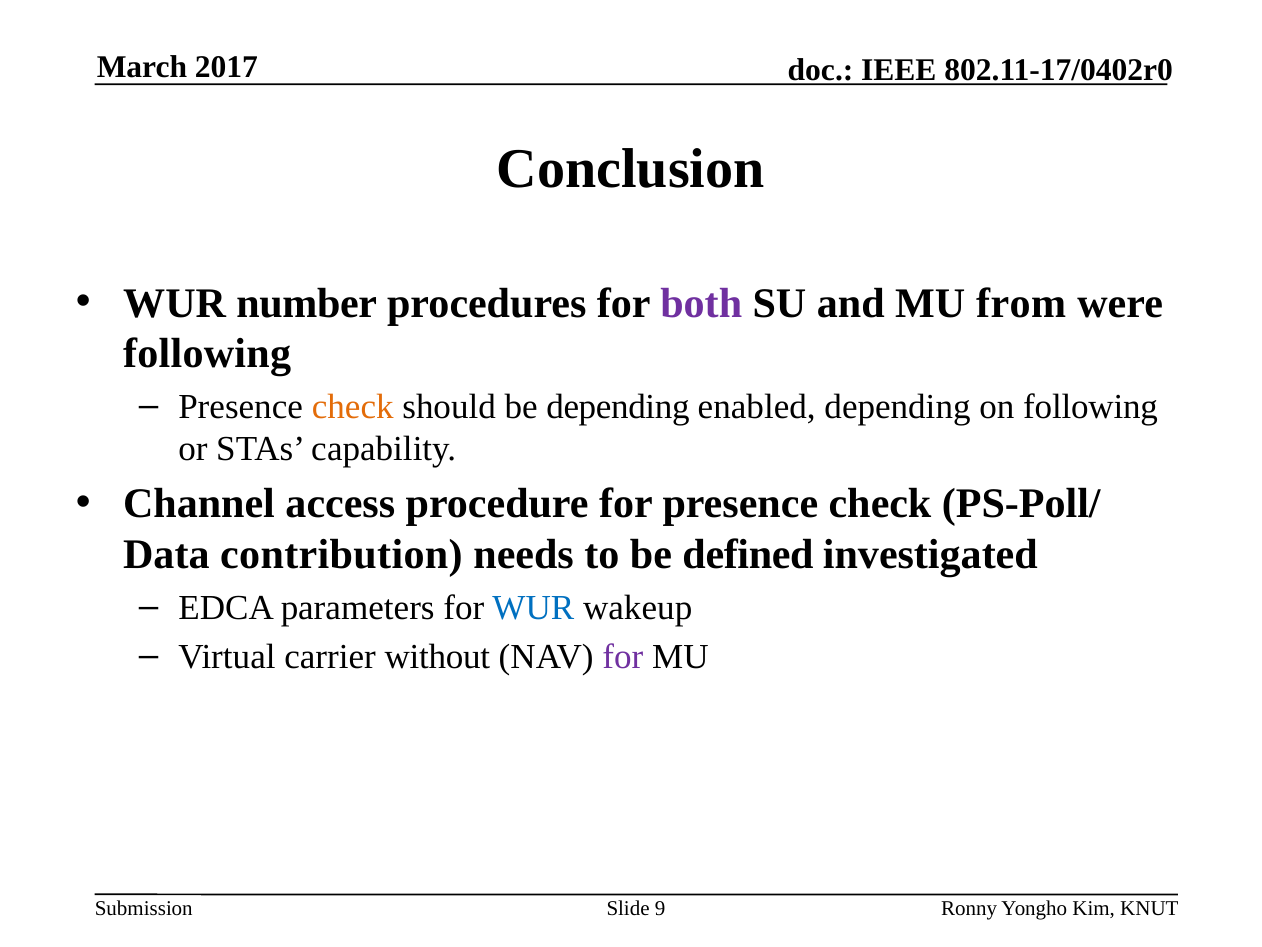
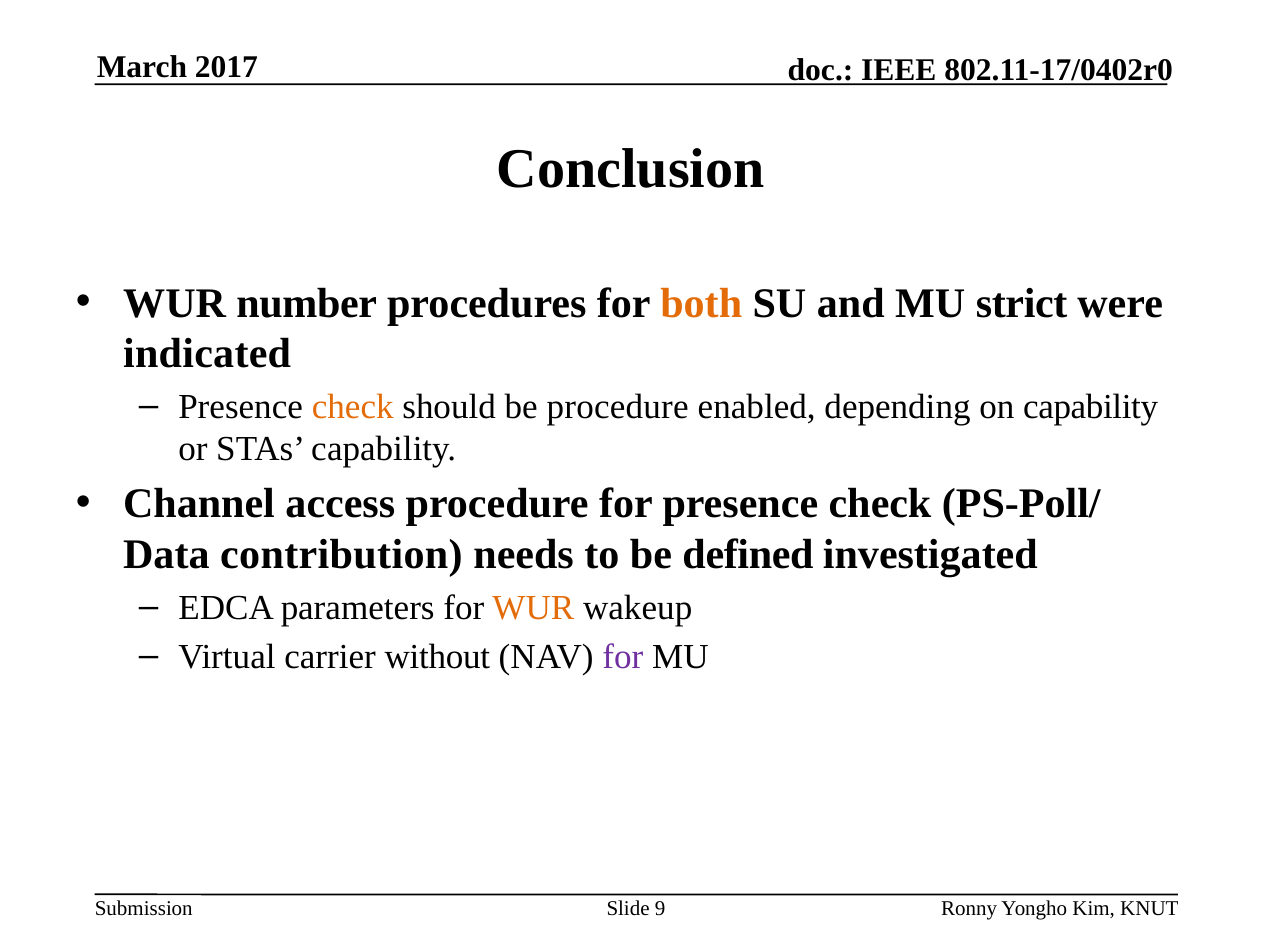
both colour: purple -> orange (701, 303)
from: from -> strict (1022, 303)
following: following -> indicated (207, 354)
be depending: depending -> procedure (618, 406)
on following: following -> capability (1091, 406)
WUR colour: blue -> orange (533, 607)
